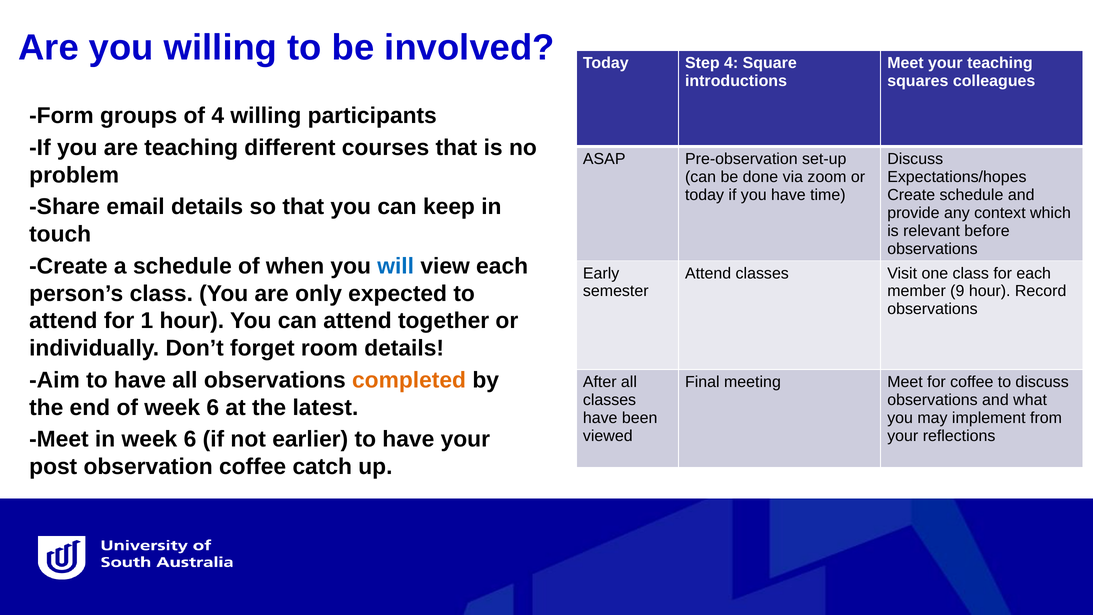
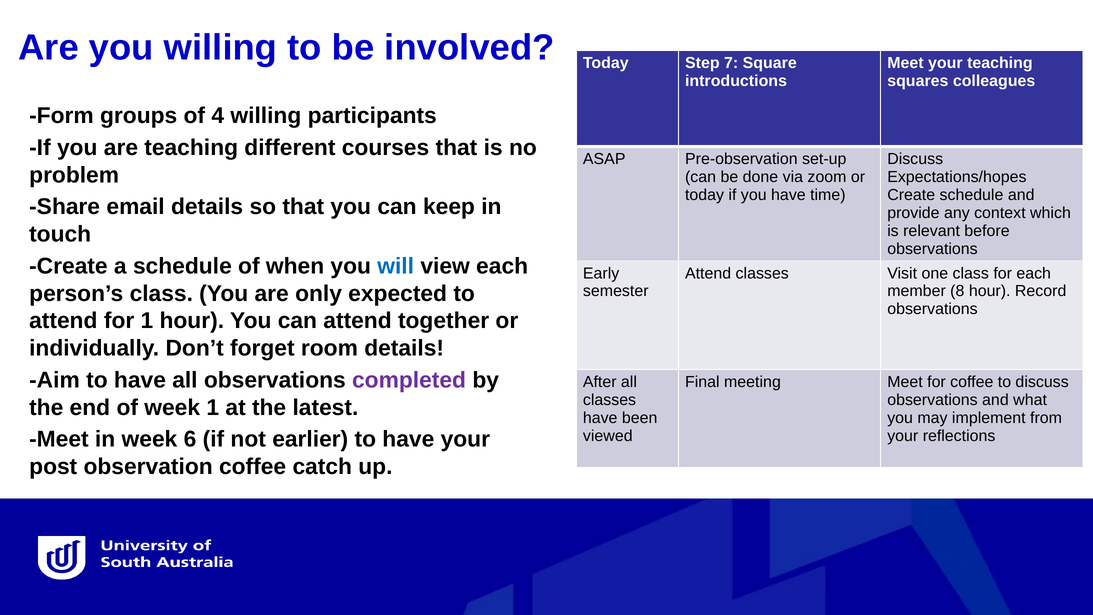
Step 4: 4 -> 7 (731, 63)
9: 9 -> 8 (957, 291)
completed colour: orange -> purple (409, 380)
of week 6: 6 -> 1 (213, 407)
